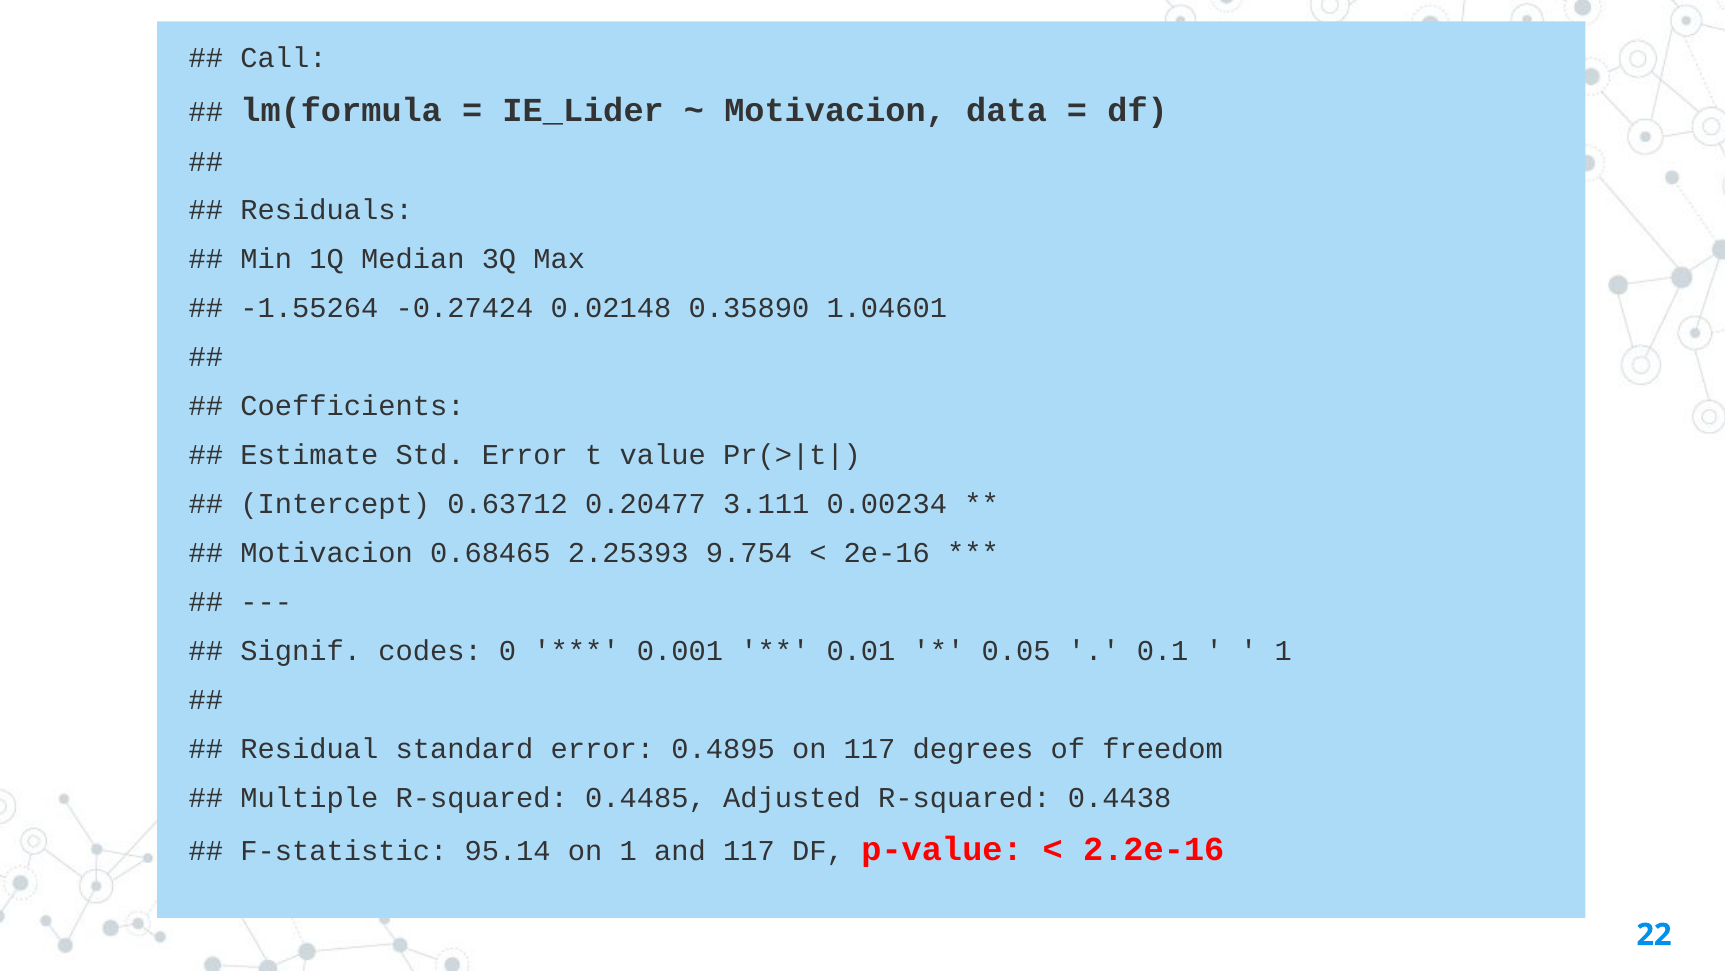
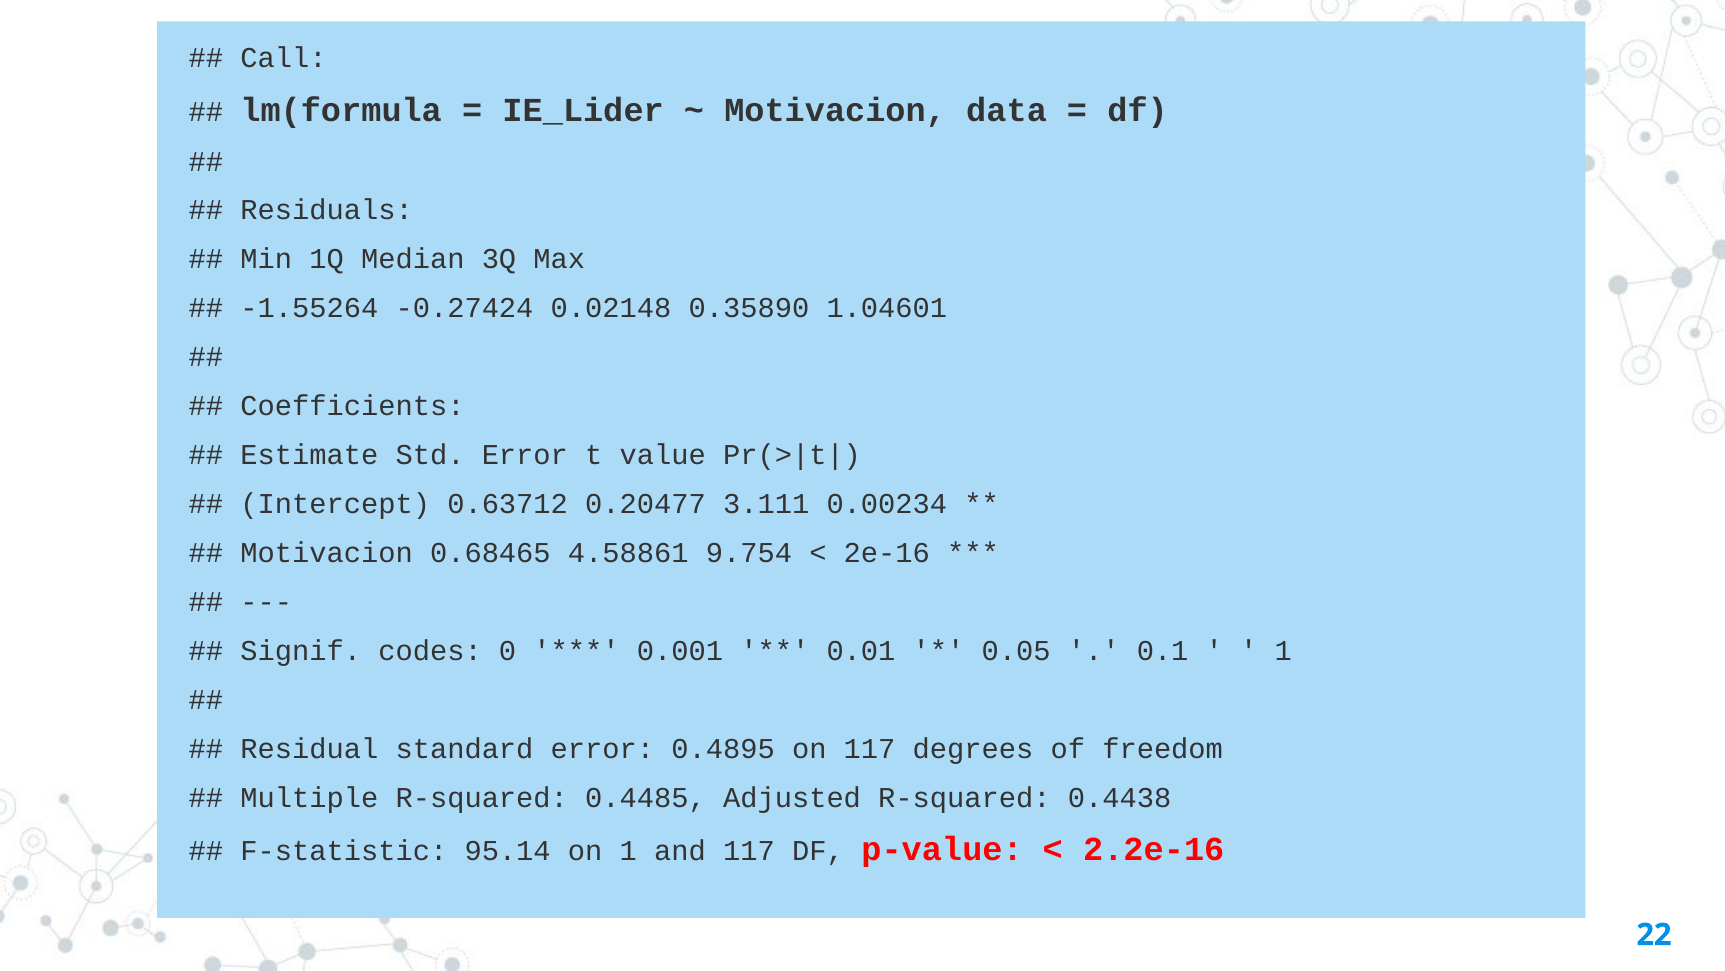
2.25393: 2.25393 -> 4.58861 (628, 553)
